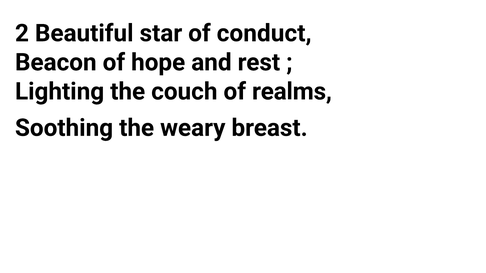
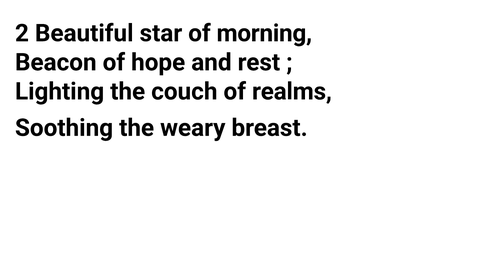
conduct: conduct -> morning (264, 33)
